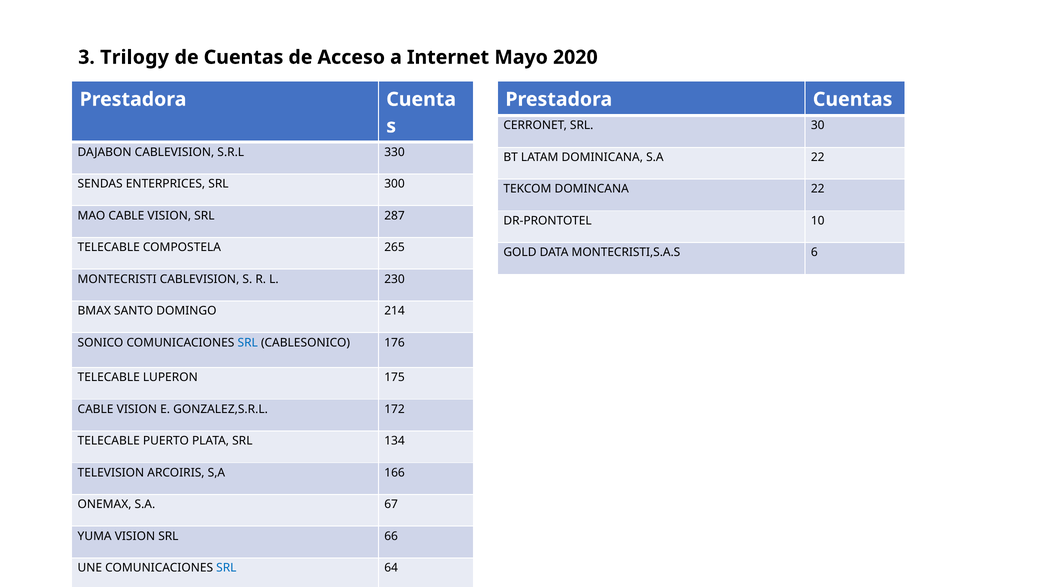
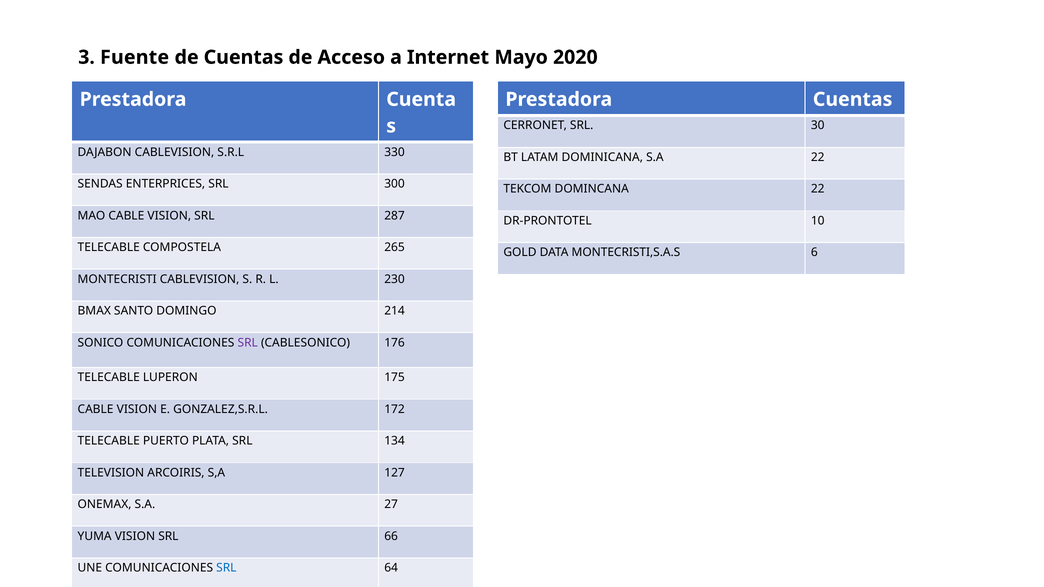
Trilogy: Trilogy -> Fuente (135, 57)
SRL colour: blue -> purple (248, 343)
166: 166 -> 127 (395, 473)
67: 67 -> 27 (391, 505)
